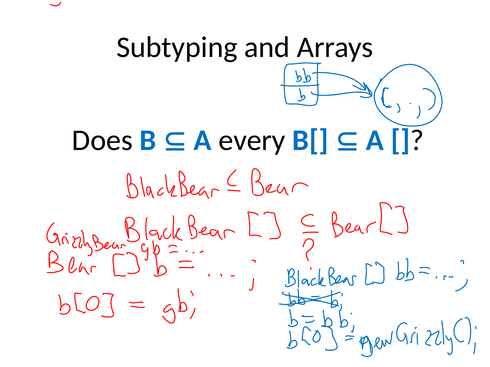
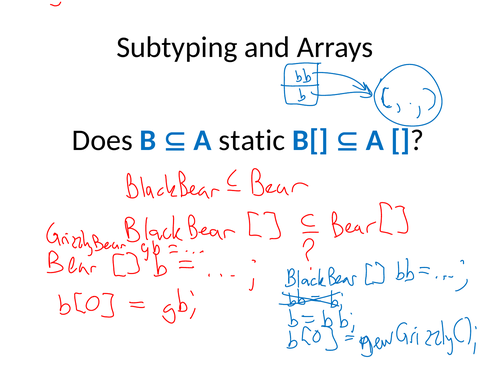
every: every -> static (252, 140)
